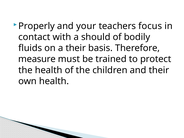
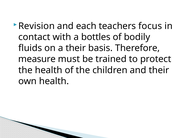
Properly: Properly -> Revision (37, 26)
your: your -> each (86, 26)
should: should -> bottles (96, 37)
